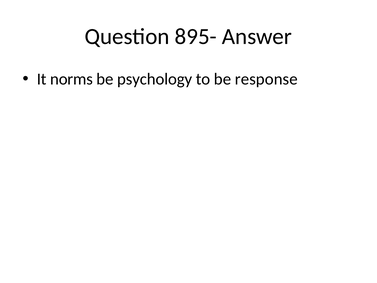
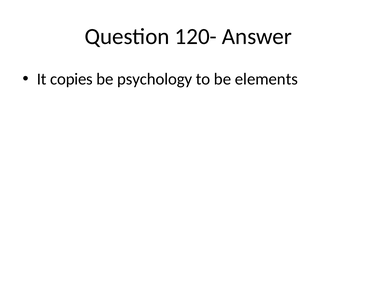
895-: 895- -> 120- (196, 36)
norms: norms -> copies (71, 79)
response: response -> elements (266, 79)
